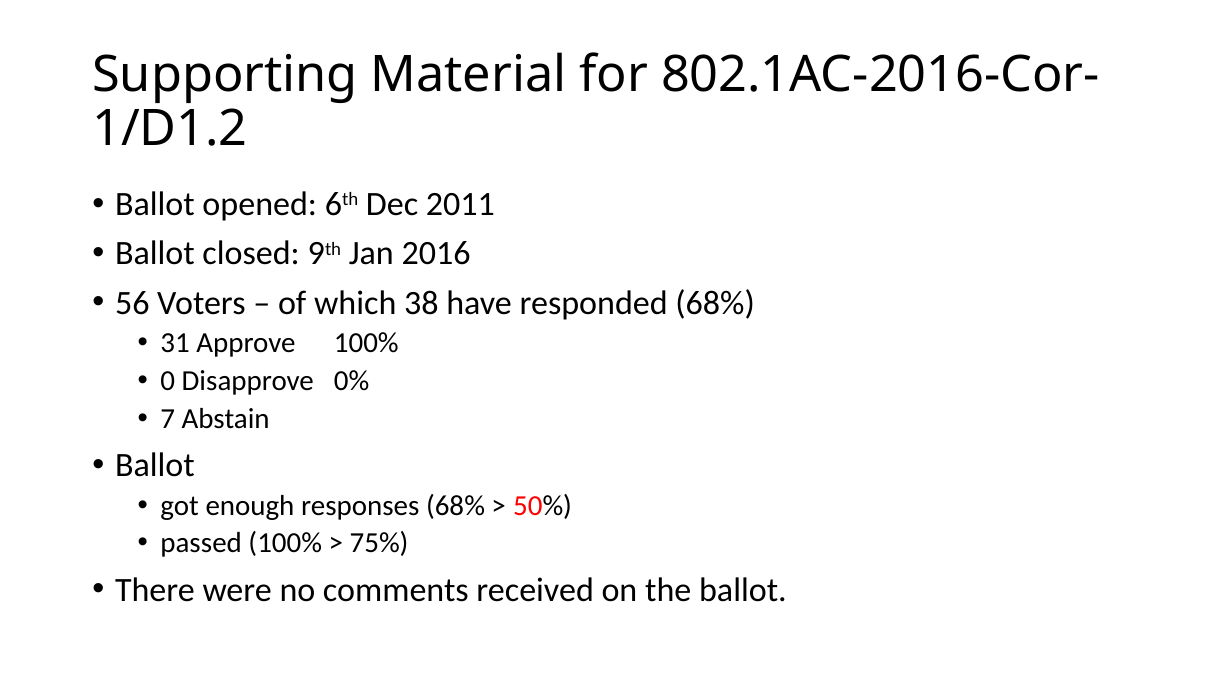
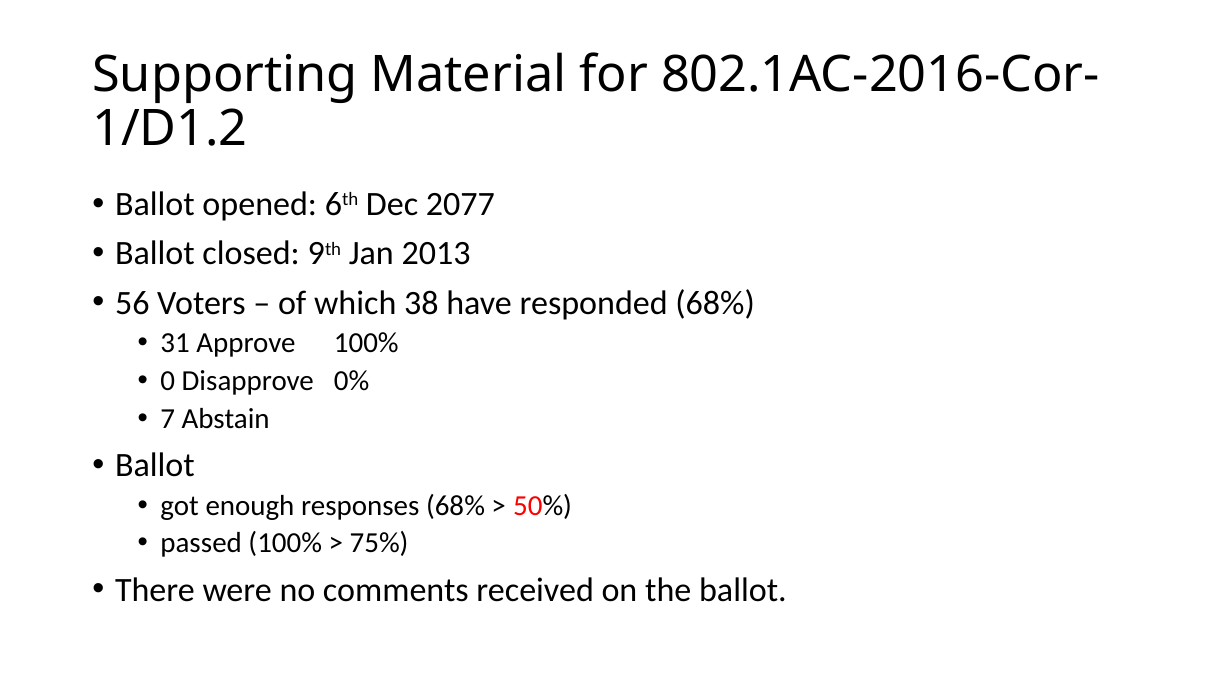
2011: 2011 -> 2077 (460, 204)
2016: 2016 -> 2013 (436, 254)
